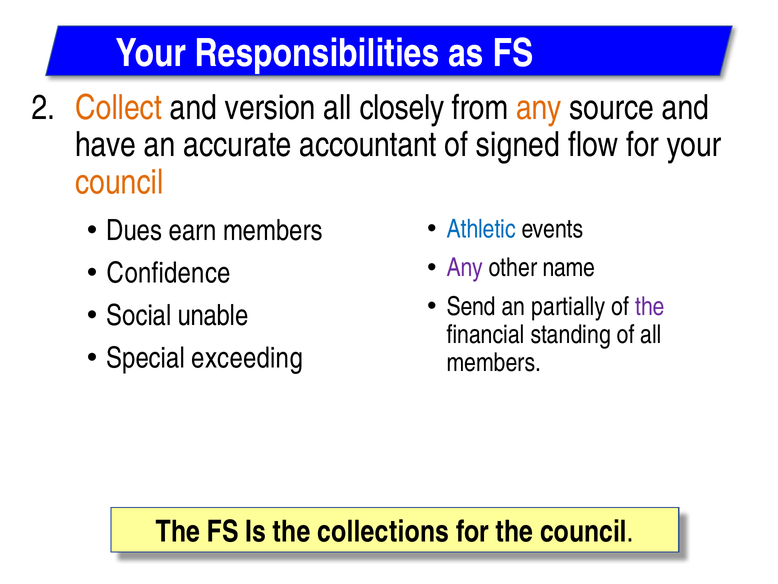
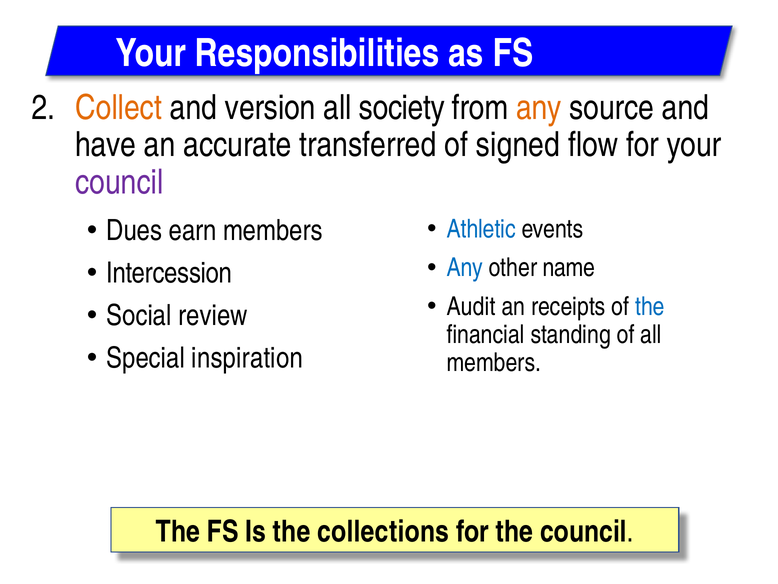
closely: closely -> society (402, 108)
accountant: accountant -> transferred (368, 145)
council colour: orange -> purple (119, 182)
Any colour: purple -> blue (465, 268)
Confidence: Confidence -> Intercession (169, 273)
Send: Send -> Audit (471, 306)
partially: partially -> receipts (568, 306)
the colour: purple -> blue (650, 306)
unable: unable -> review (213, 315)
exceeding: exceeding -> inspiration (247, 358)
